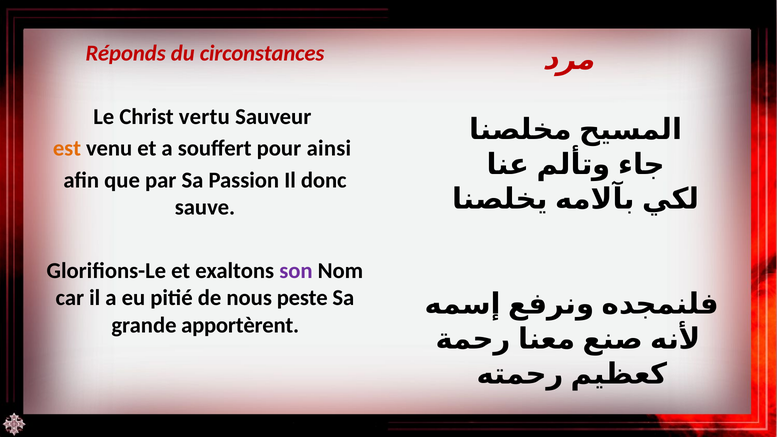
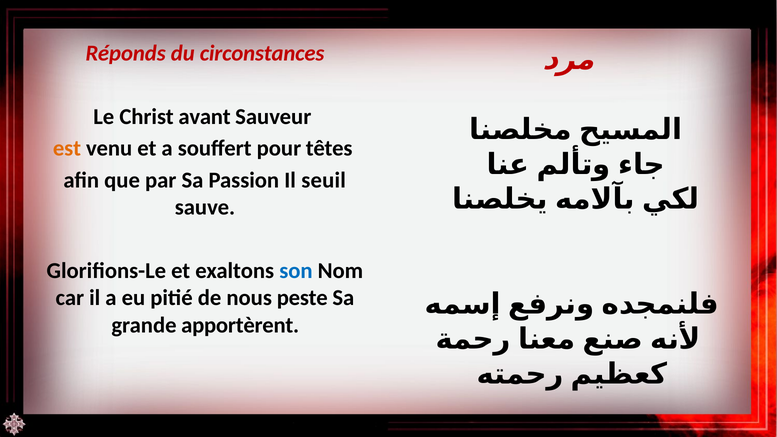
vertu: vertu -> avant (205, 117)
ainsi: ainsi -> têtes (329, 148)
donc: donc -> seuil (324, 180)
son colour: purple -> blue (296, 271)
